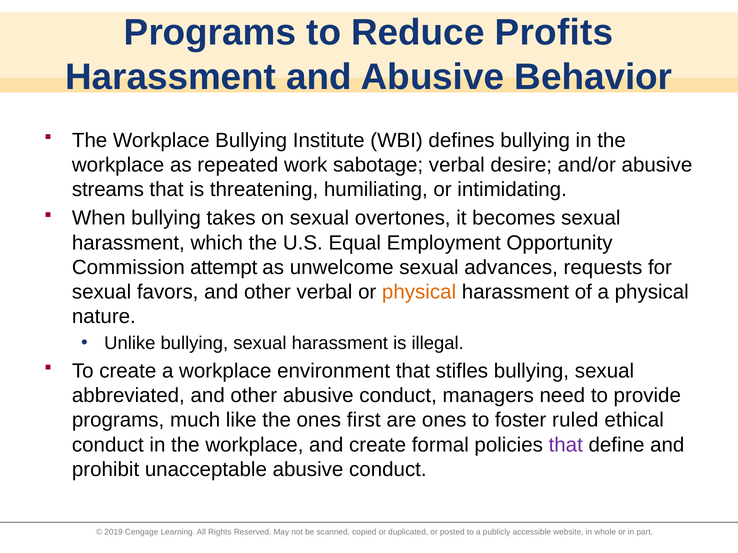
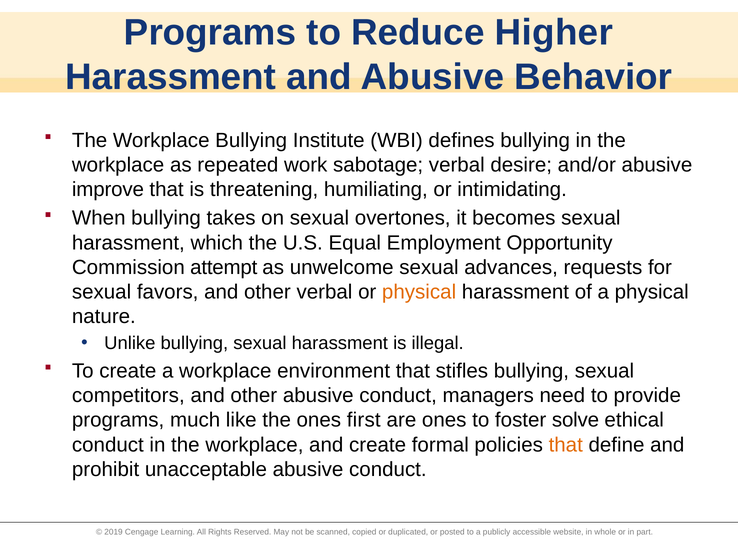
Profits: Profits -> Higher (554, 33)
streams: streams -> improve (108, 190)
abbreviated: abbreviated -> competitors (128, 396)
ruled: ruled -> solve (576, 421)
that colour: purple -> orange (566, 445)
